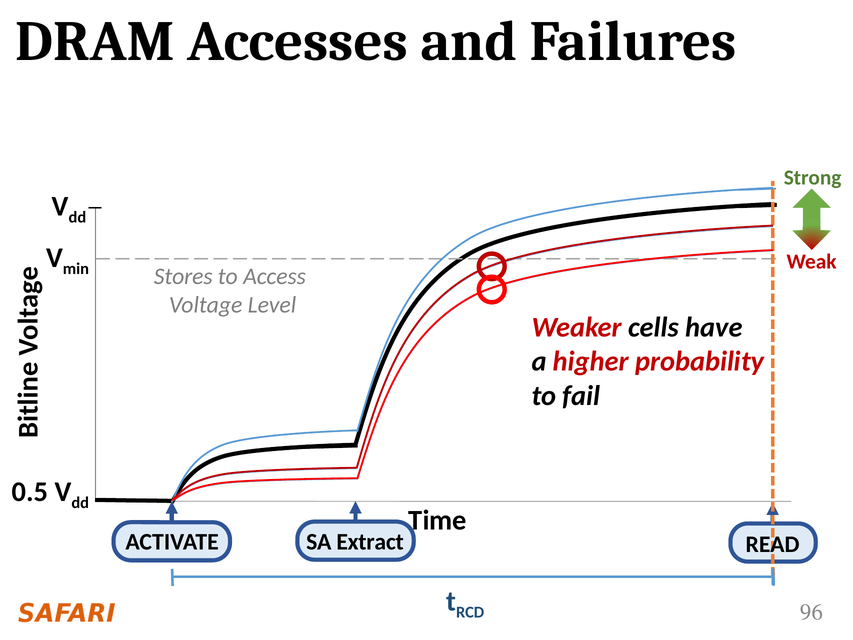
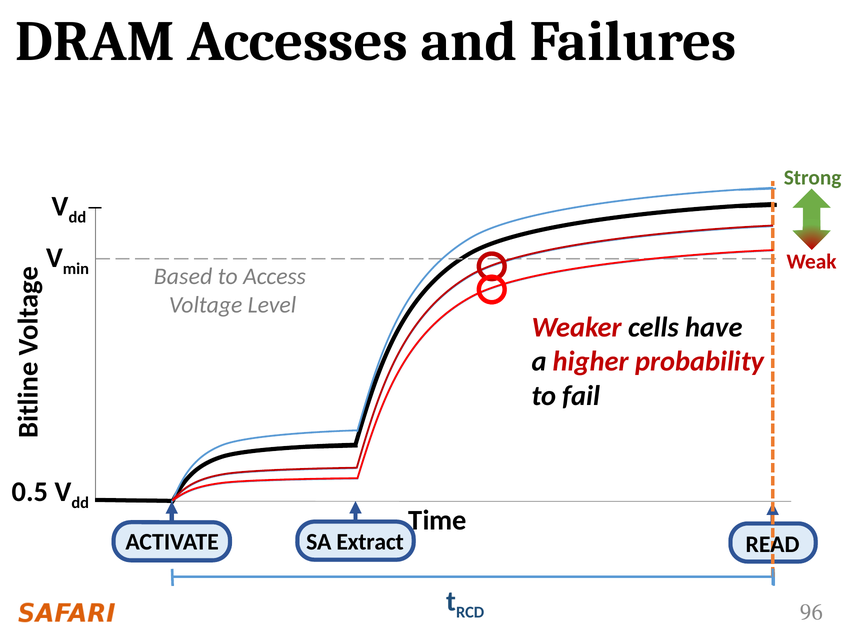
Stores: Stores -> Based (183, 276)
